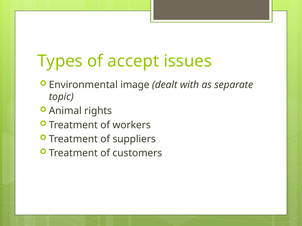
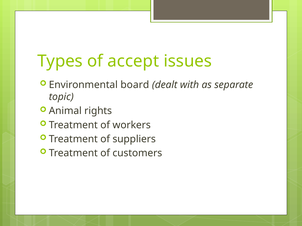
image: image -> board (135, 85)
